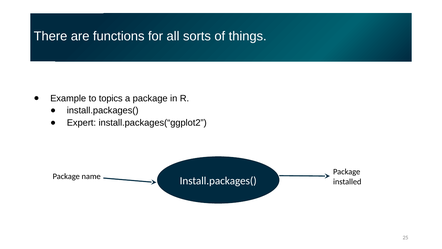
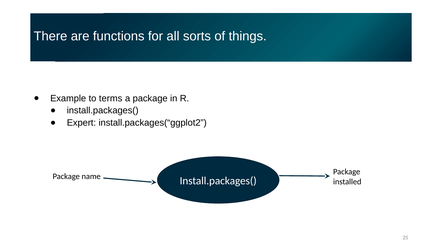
topics: topics -> terms (111, 98)
